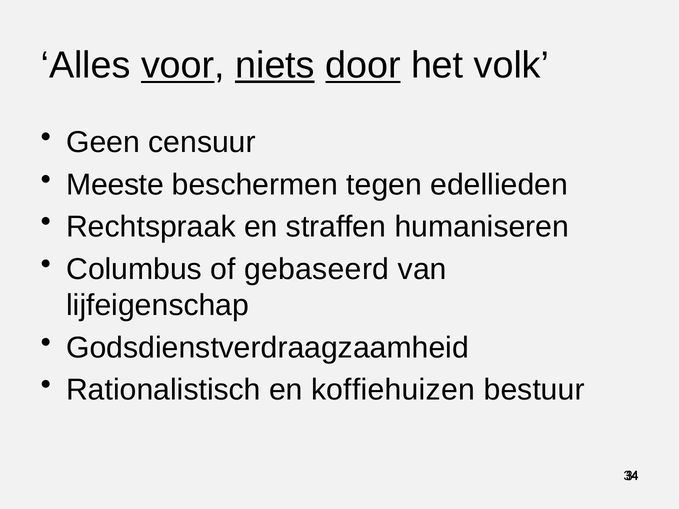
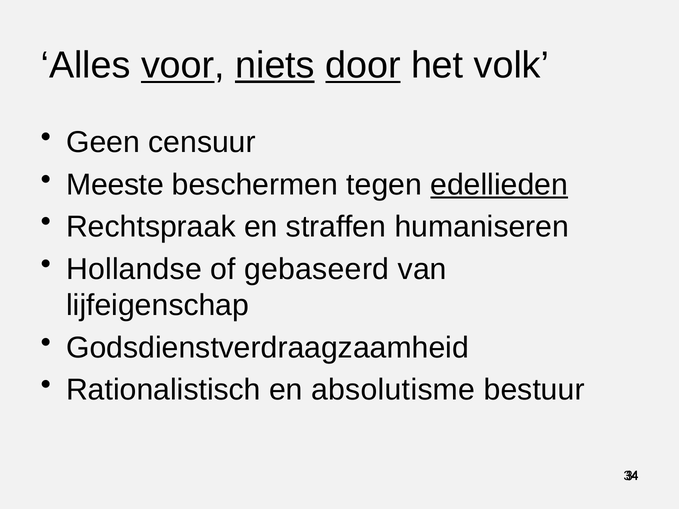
edellieden underline: none -> present (499, 185)
Columbus: Columbus -> Hollandse (134, 269)
koffiehuizen: koffiehuizen -> absolutisme (393, 390)
